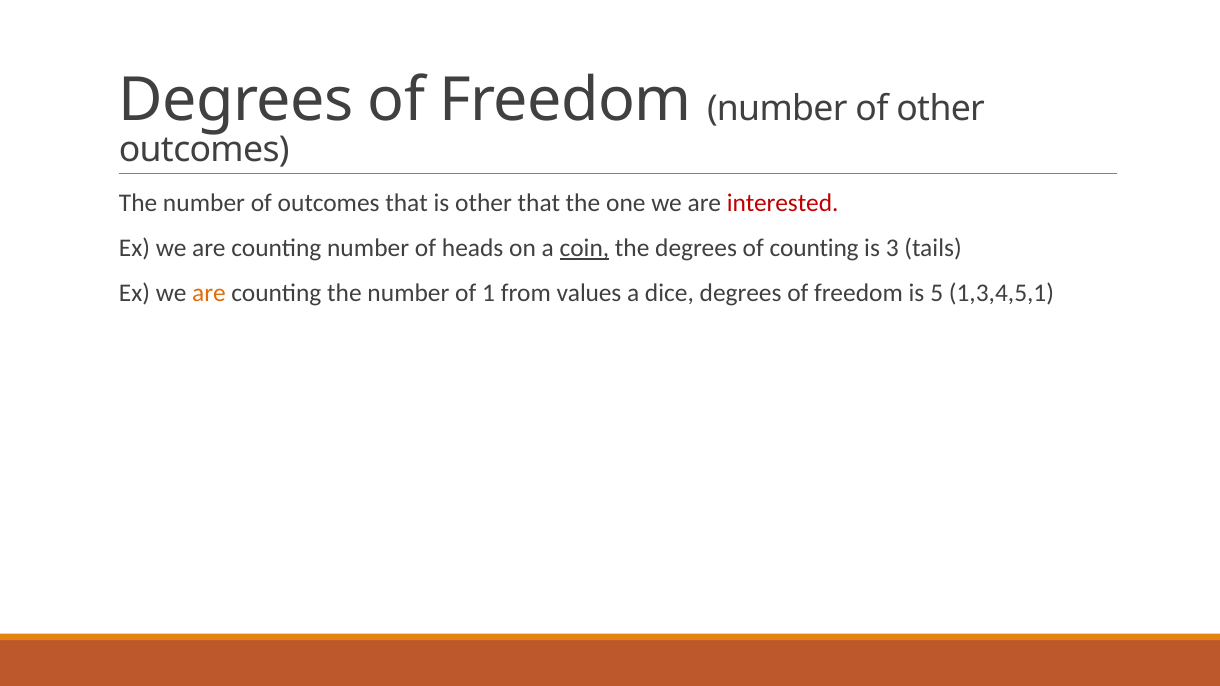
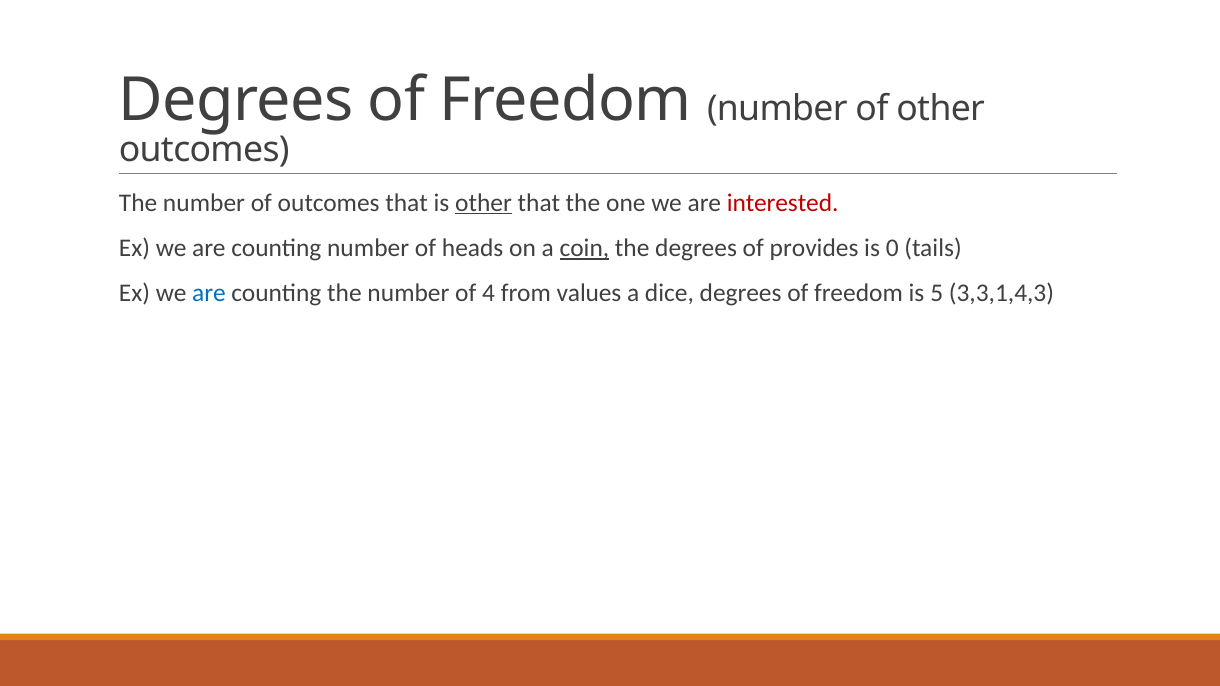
other underline: none -> present (484, 203)
of counting: counting -> provides (814, 248)
3: 3 -> 0 (892, 248)
are colour: orange -> blue (209, 293)
1: 1 -> 4 (489, 293)
1,3,4,5,1: 1,3,4,5,1 -> 3,3,1,4,3 (1001, 293)
